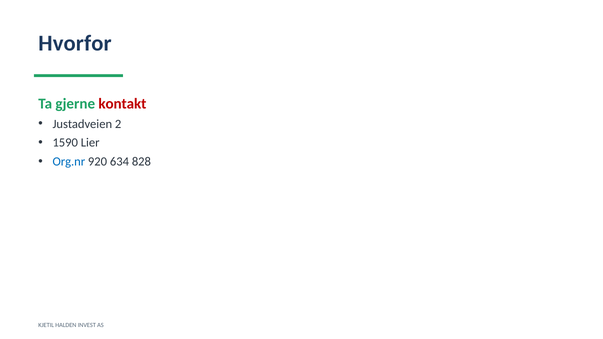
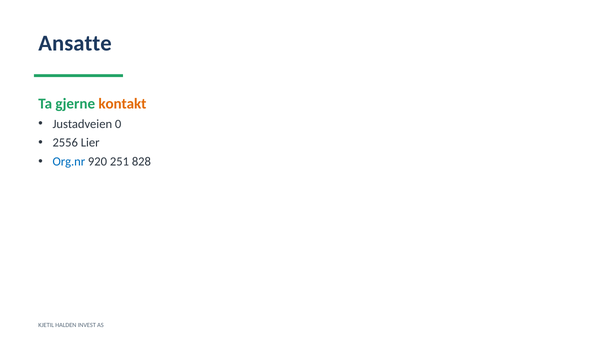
Hvorfor: Hvorfor -> Ansatte (75, 43)
kontakt colour: red -> orange (122, 104)
2: 2 -> 0 (118, 124)
1590: 1590 -> 2556 (65, 143)
634: 634 -> 251 (119, 162)
